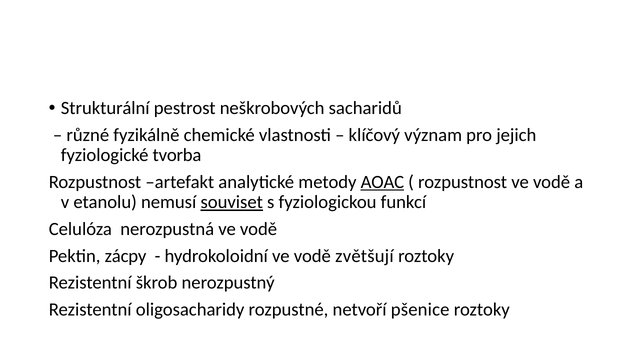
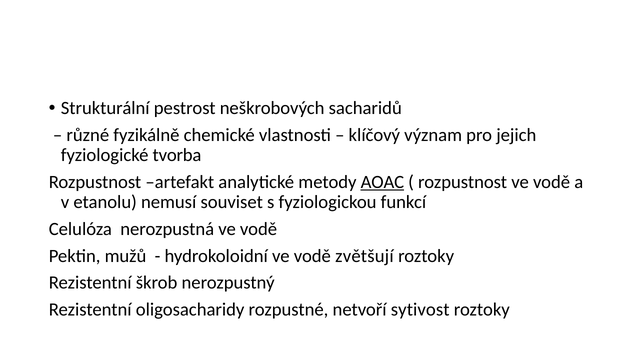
souviset underline: present -> none (232, 202)
zácpy: zácpy -> mužů (125, 256)
pšenice: pšenice -> sytivost (420, 310)
